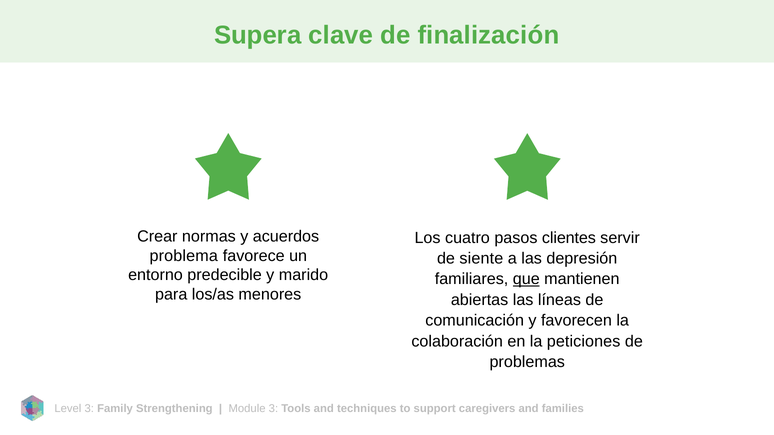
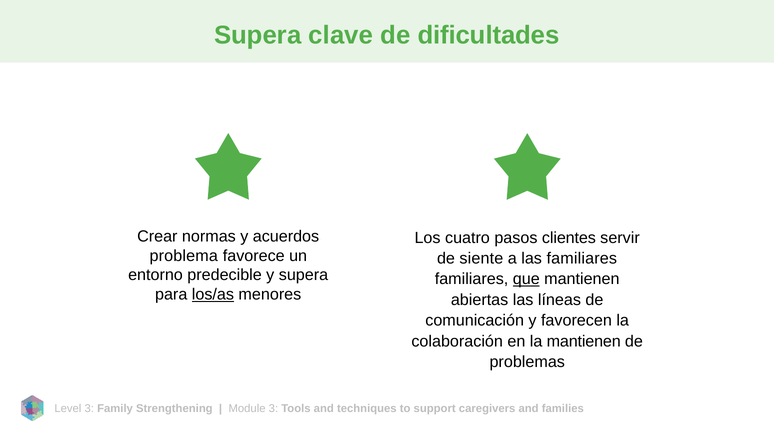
finalización: finalización -> dificultades (489, 35)
las depresión: depresión -> familiares (582, 259)
y marido: marido -> supera (303, 275)
los/as underline: none -> present (213, 295)
la peticiones: peticiones -> mantienen (584, 341)
